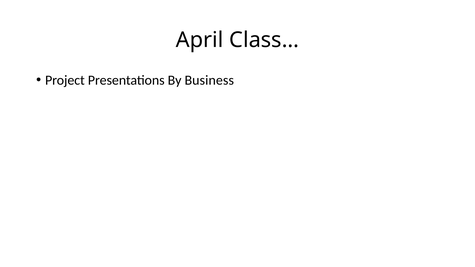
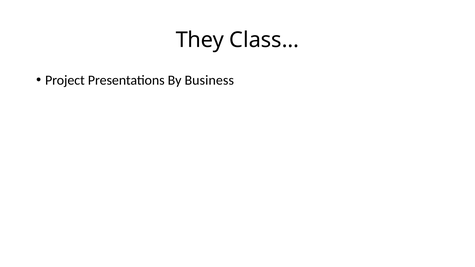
April: April -> They (200, 40)
